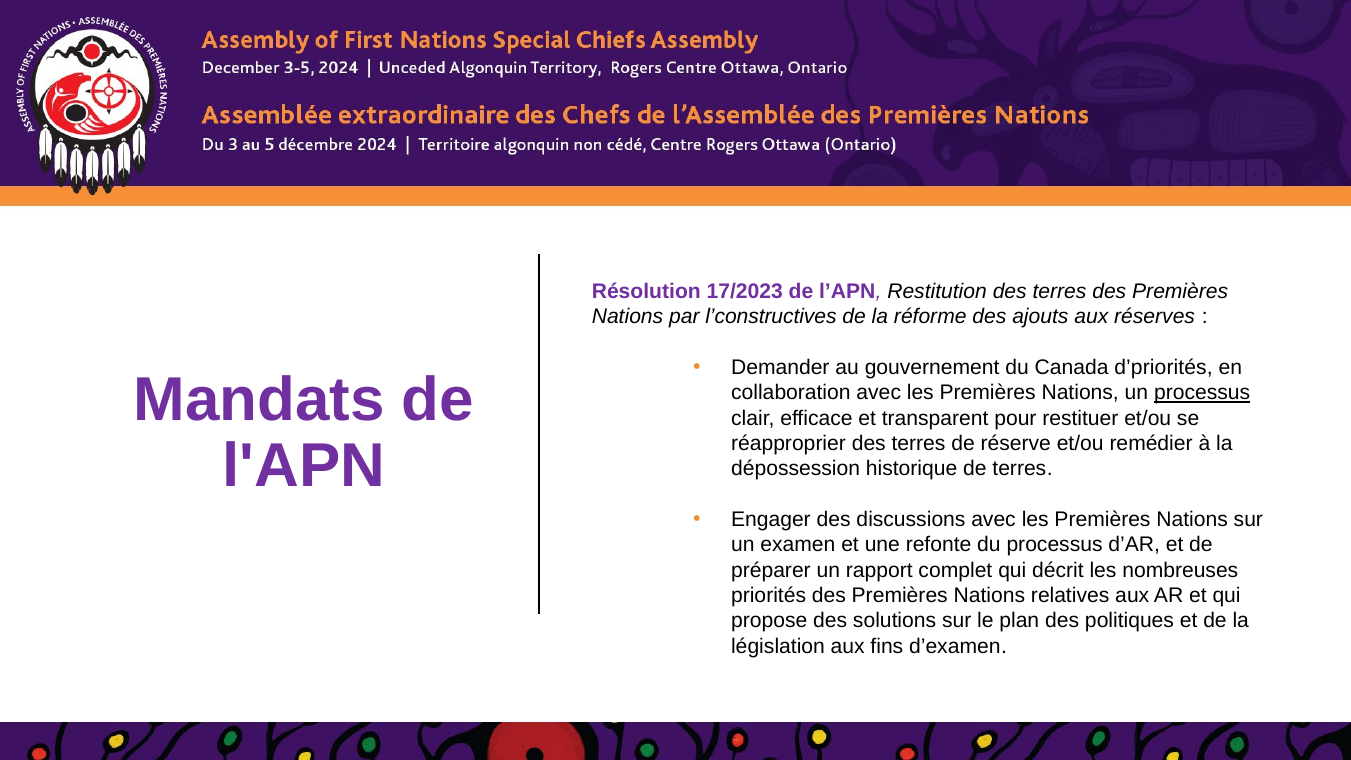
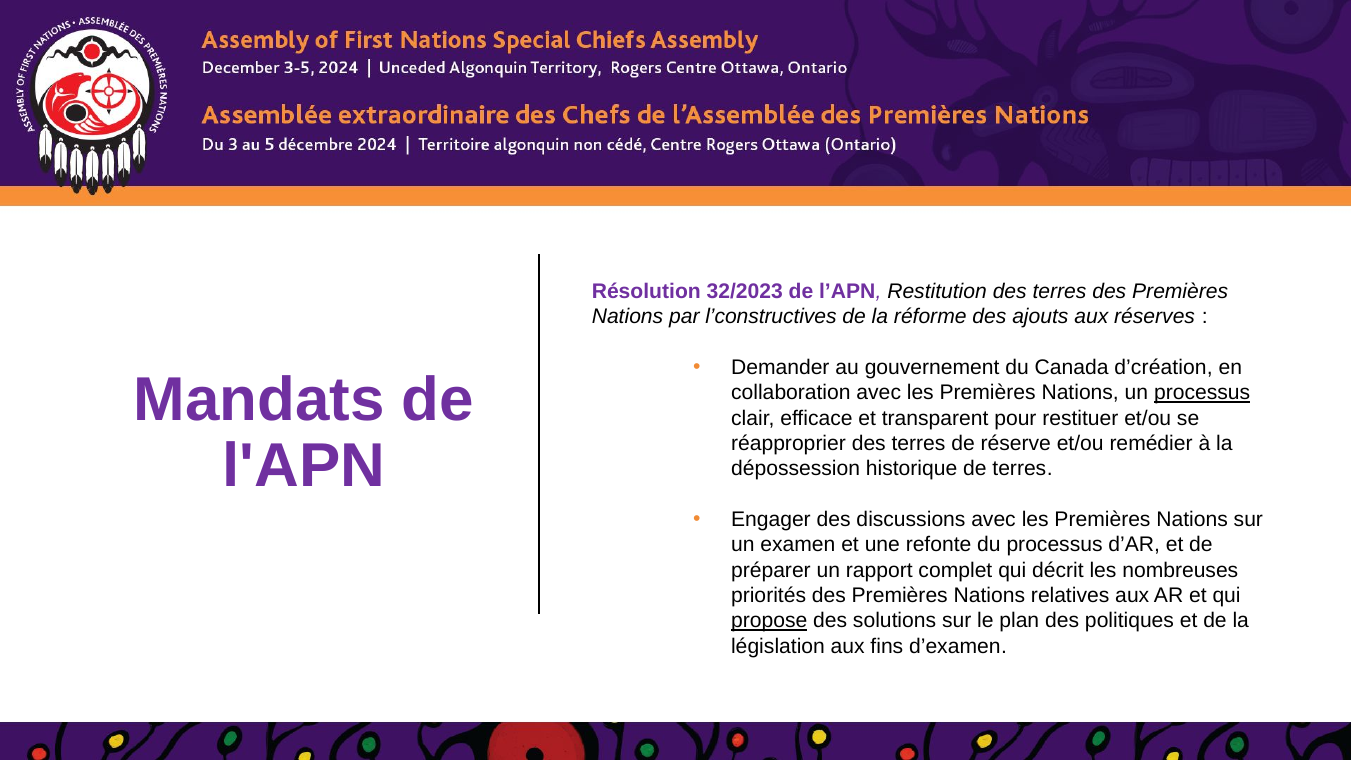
17/2023: 17/2023 -> 32/2023 (745, 292)
d’priorités: d’priorités -> d’création (1164, 368)
propose underline: none -> present (769, 621)
